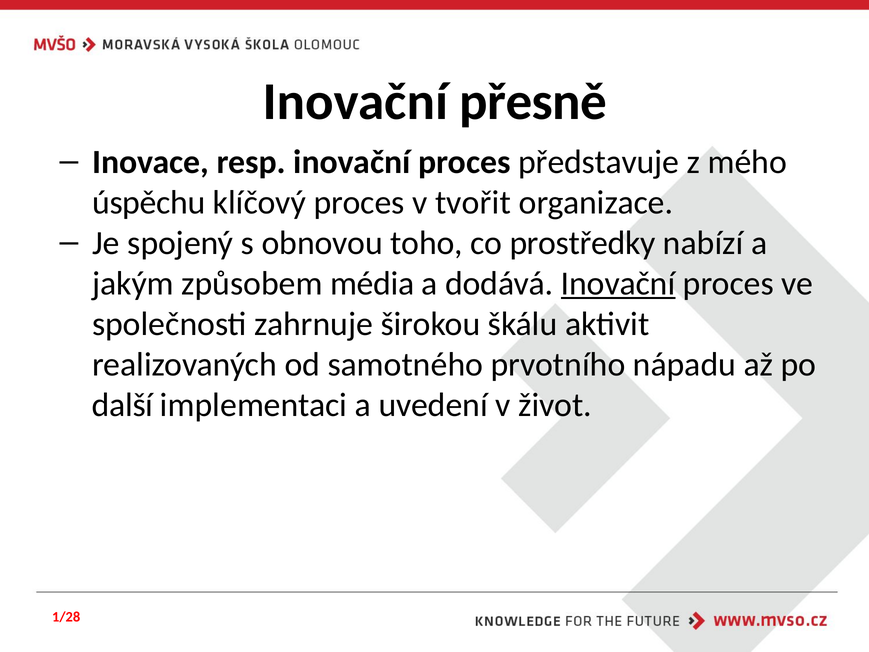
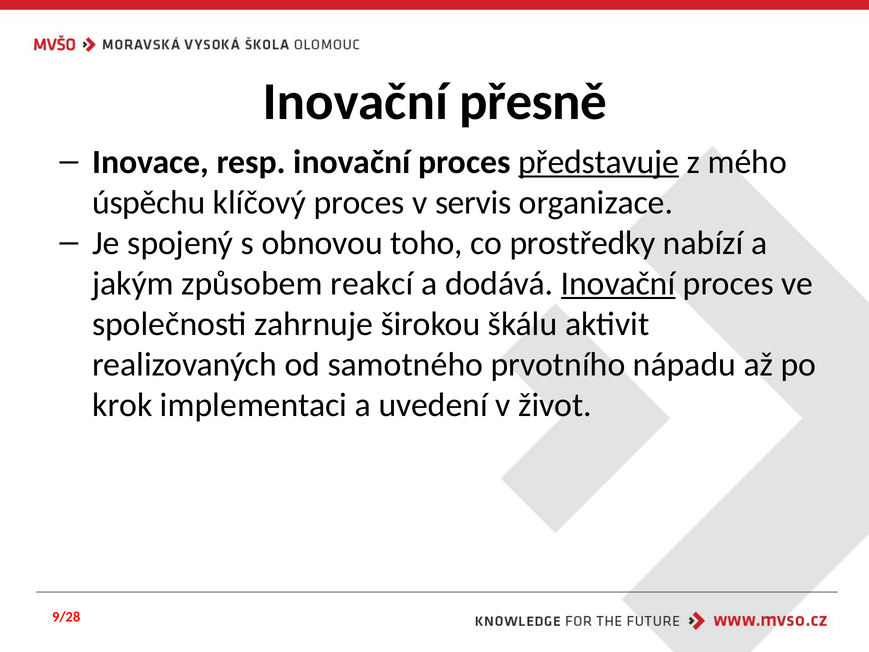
představuje underline: none -> present (599, 162)
tvořit: tvořit -> servis (473, 203)
média: média -> reakcí (372, 284)
další: další -> krok (122, 405)
1/28: 1/28 -> 9/28 (66, 617)
